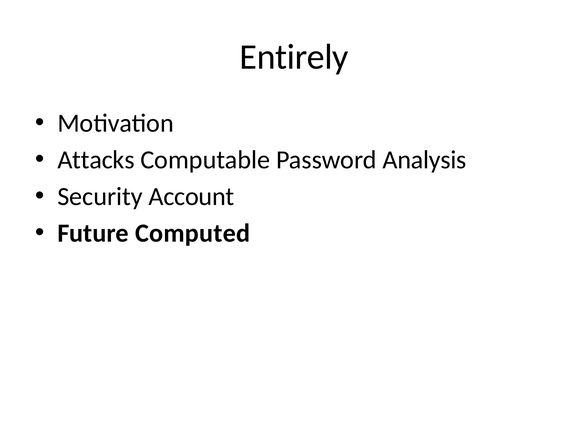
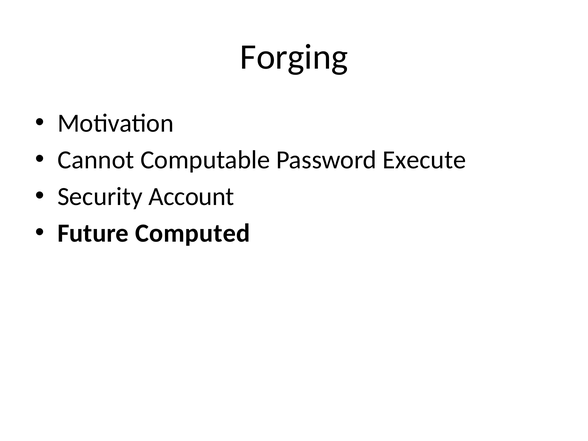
Entirely: Entirely -> Forging (294, 57)
Attacks: Attacks -> Cannot (96, 160)
Analysis: Analysis -> Execute (424, 160)
